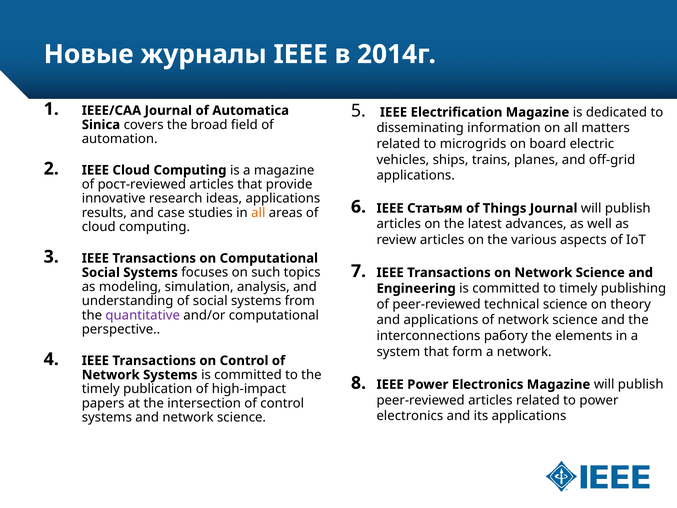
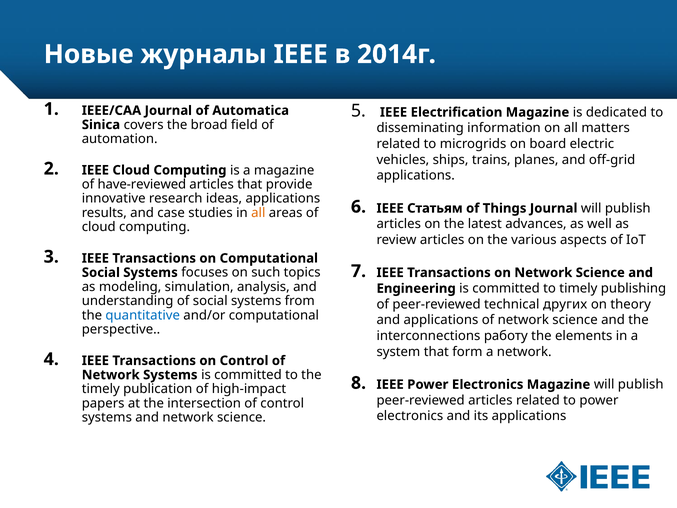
рост-reviewed: рост-reviewed -> have-reviewed (142, 184)
technical science: science -> других (565, 304)
quantitative colour: purple -> blue (143, 315)
